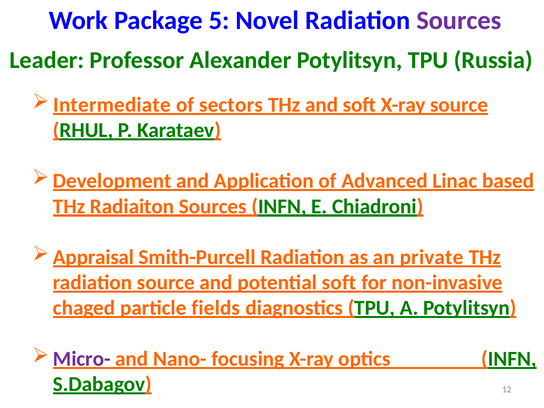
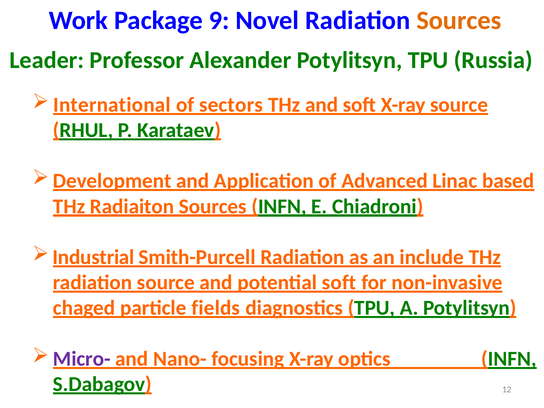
5: 5 -> 9 (219, 20)
Sources colour: purple -> orange (459, 20)
Intermediate: Intermediate -> International (112, 105)
Appraisal: Appraisal -> Industrial (93, 257)
private: private -> include (432, 257)
